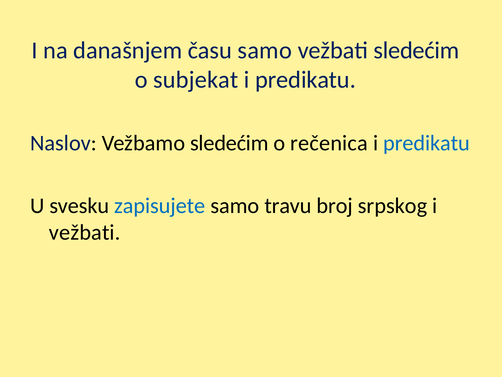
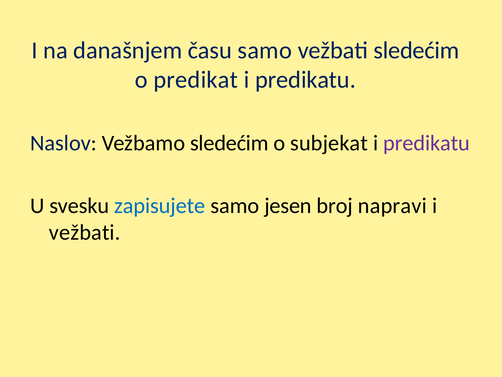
subjekat: subjekat -> predikat (196, 79)
rečenica: rečenica -> subjekat (329, 143)
predikatu colour: blue -> purple (427, 143)
travu: travu -> jesen (288, 205)
srpskog: srpskog -> napravi (392, 205)
